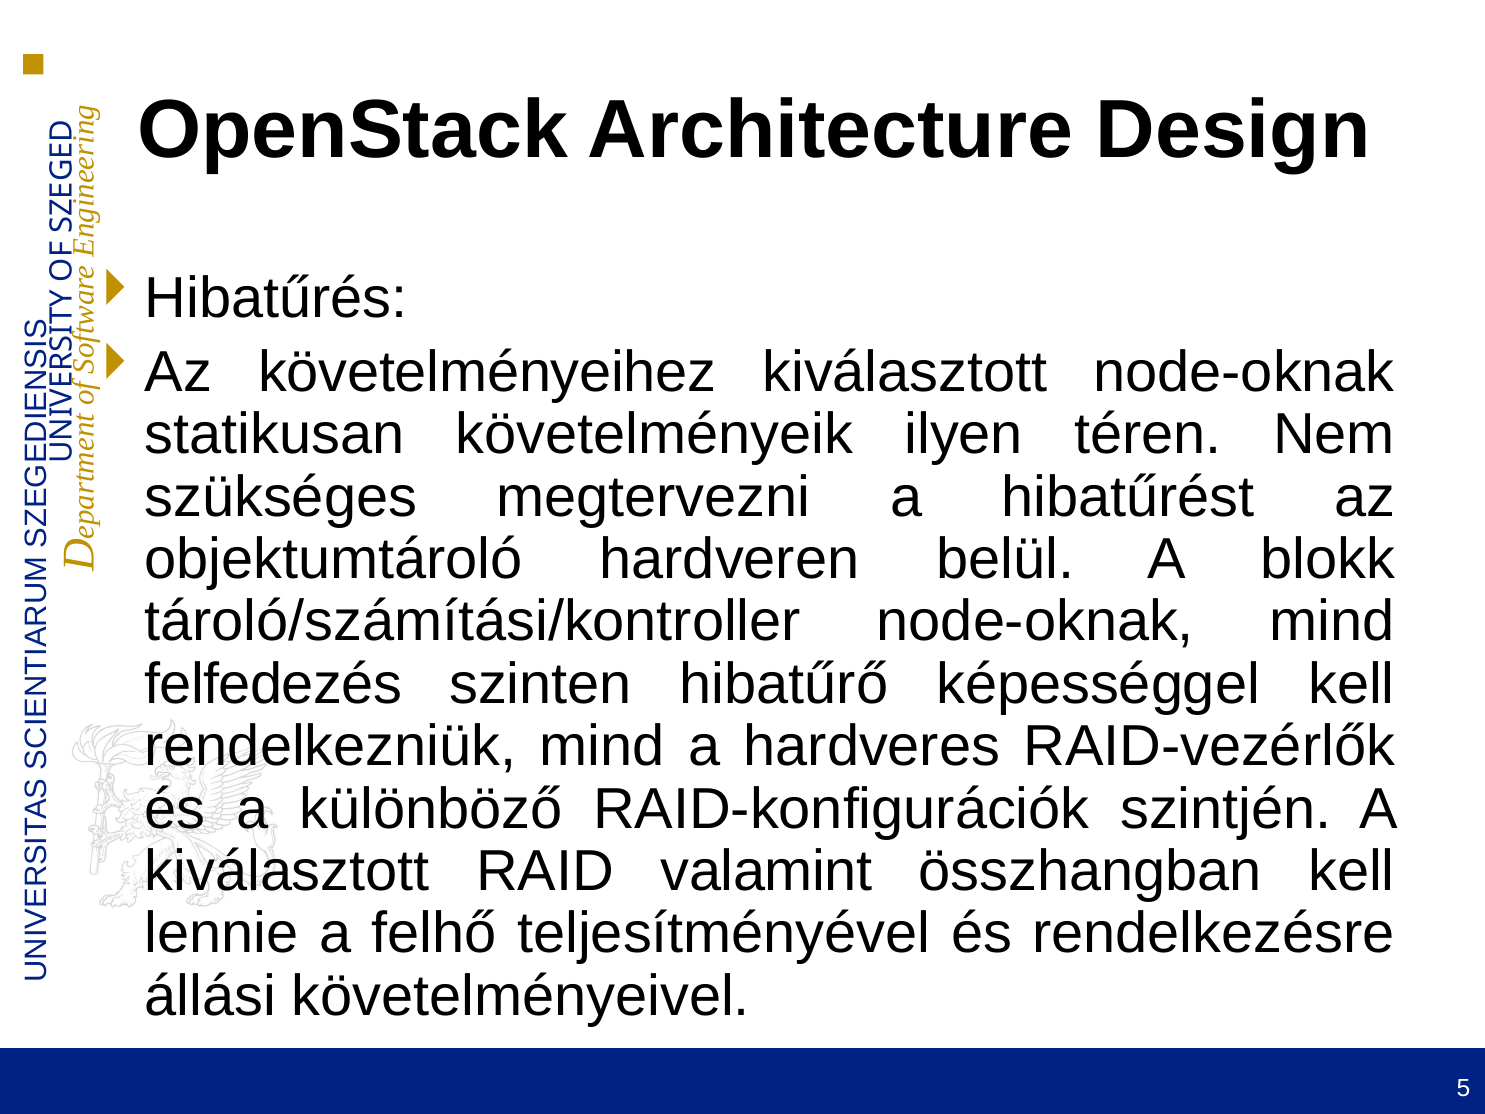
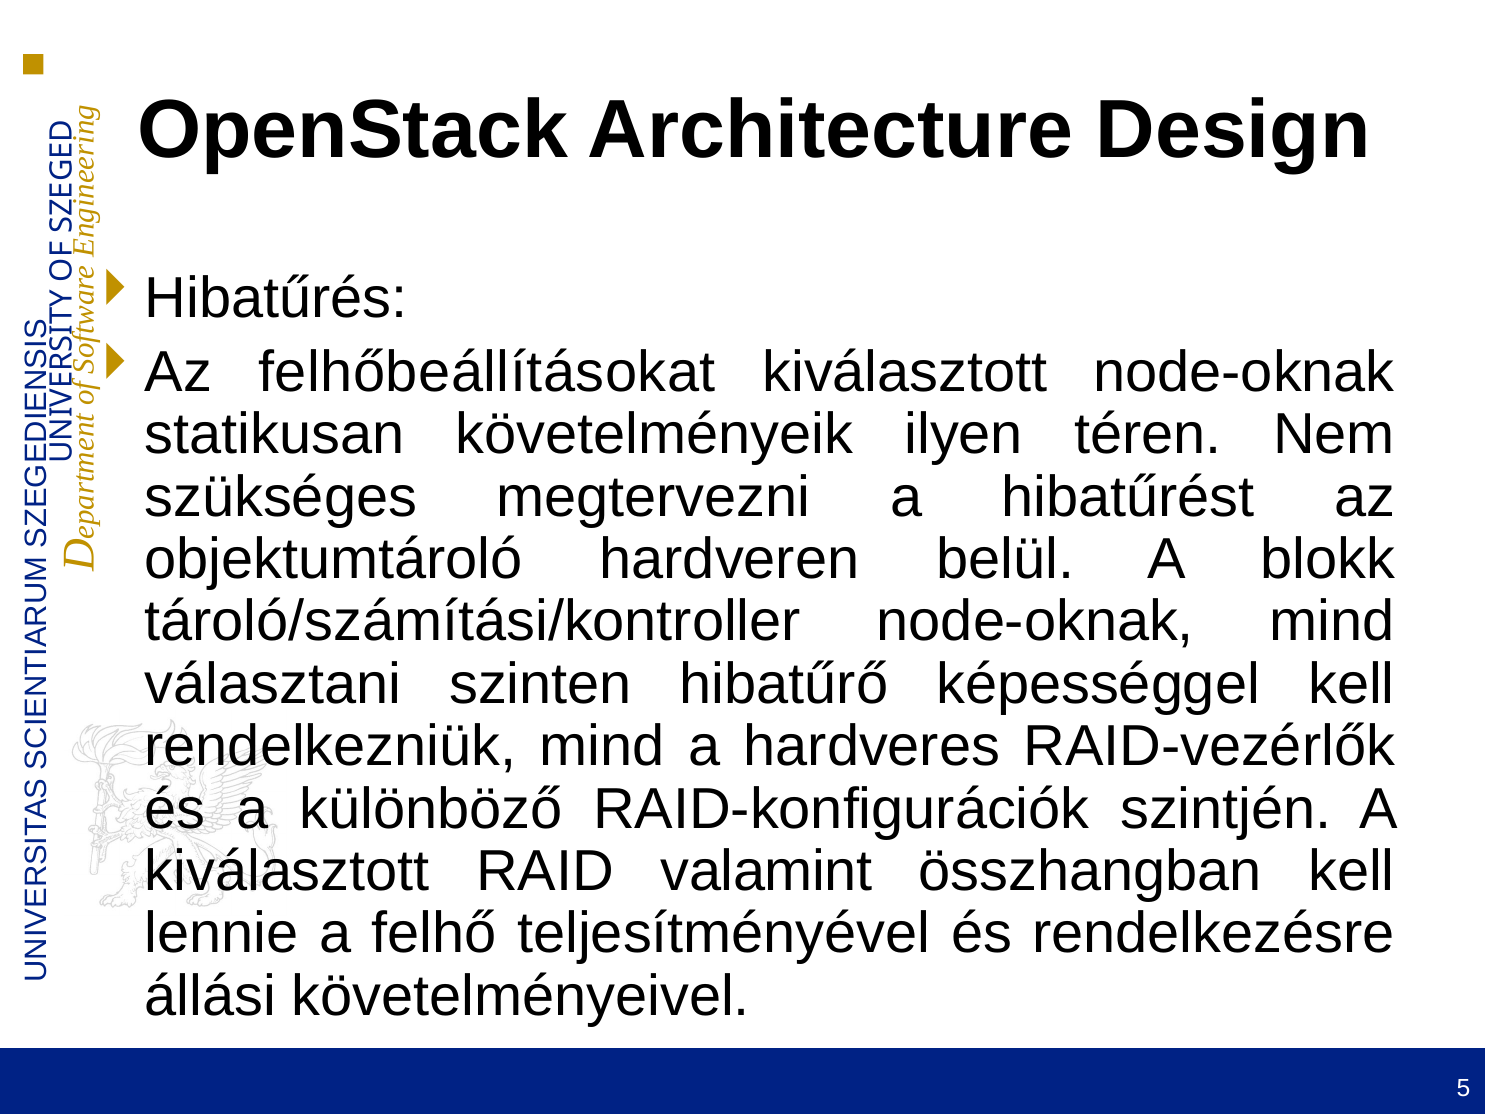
követelményeihez: követelményeihez -> felhőbeállításokat (487, 372)
felfedezés: felfedezés -> választani (273, 684)
